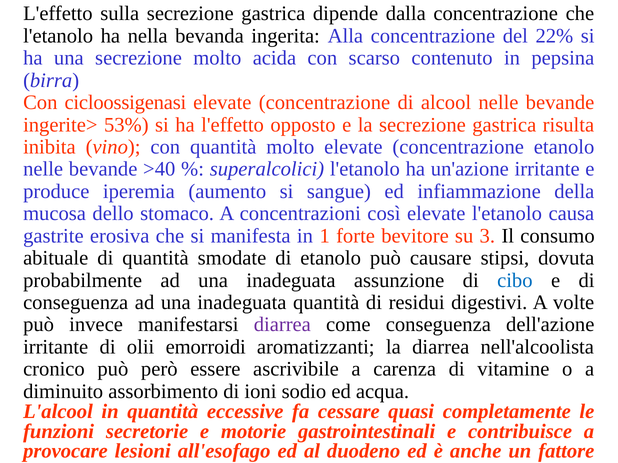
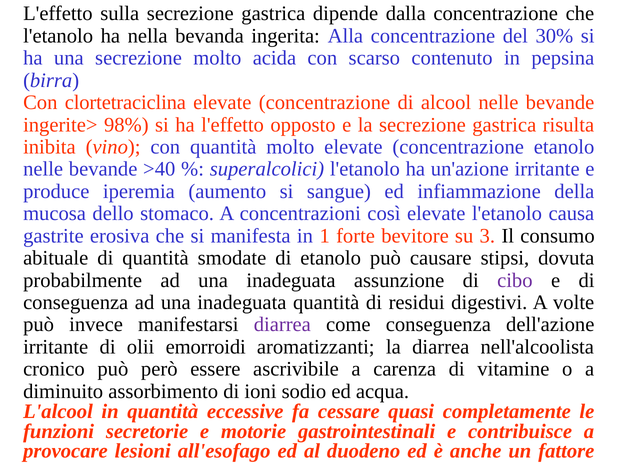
22%: 22% -> 30% (554, 36)
cicloossigenasi: cicloossigenasi -> clortetraciclina (125, 103)
53%: 53% -> 98% (126, 125)
cibo colour: blue -> purple (515, 281)
